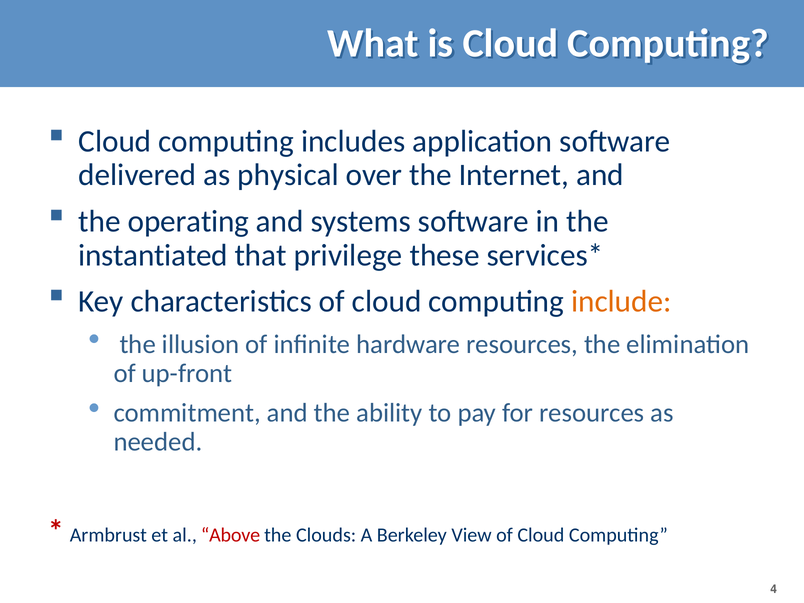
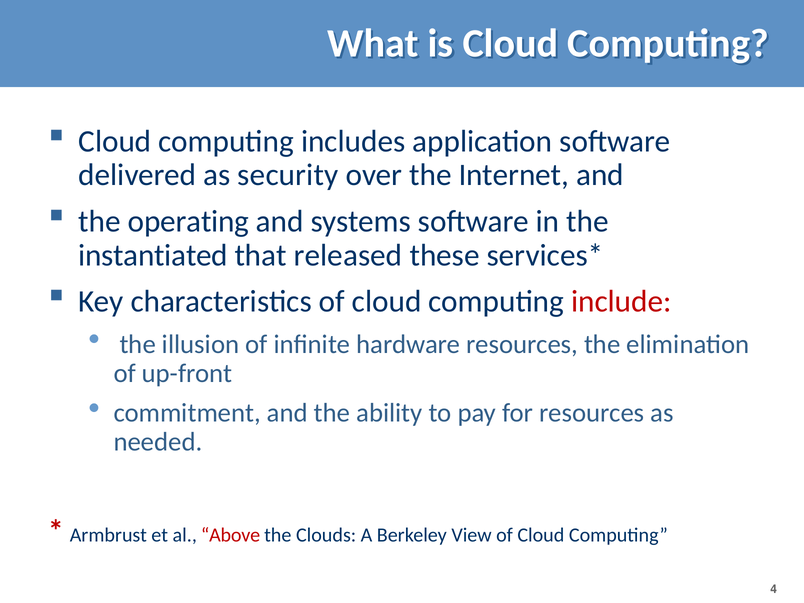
physical: physical -> security (288, 175)
privilege: privilege -> released (348, 255)
include colour: orange -> red (621, 301)
